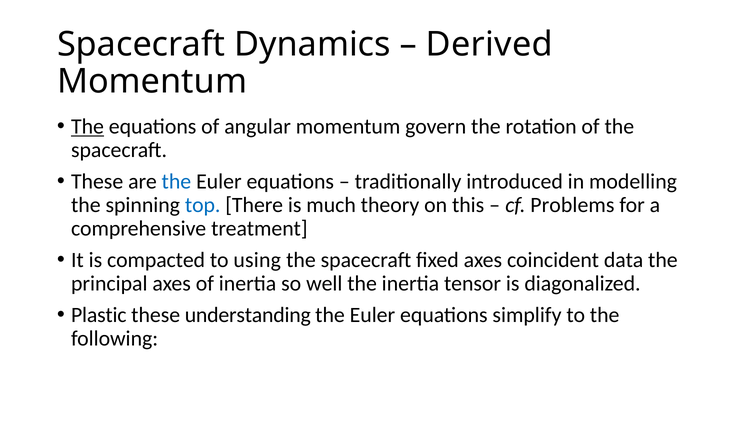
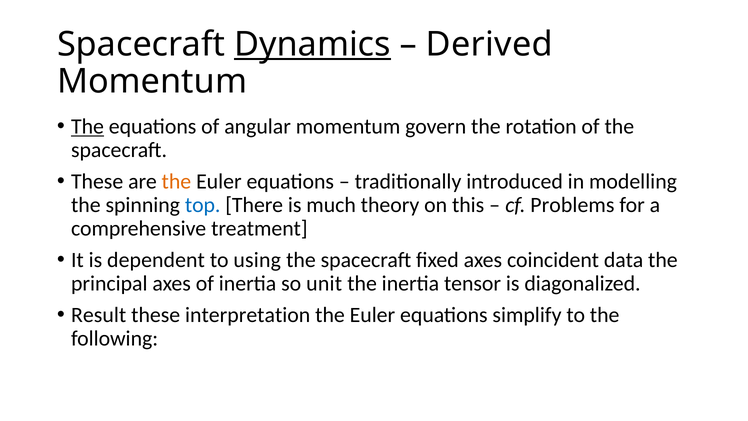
Dynamics underline: none -> present (312, 44)
the colour: blue -> orange (176, 181)
compacted: compacted -> dependent (156, 260)
well: well -> unit (324, 283)
Plastic: Plastic -> Result (99, 315)
understanding: understanding -> interpretation (248, 315)
